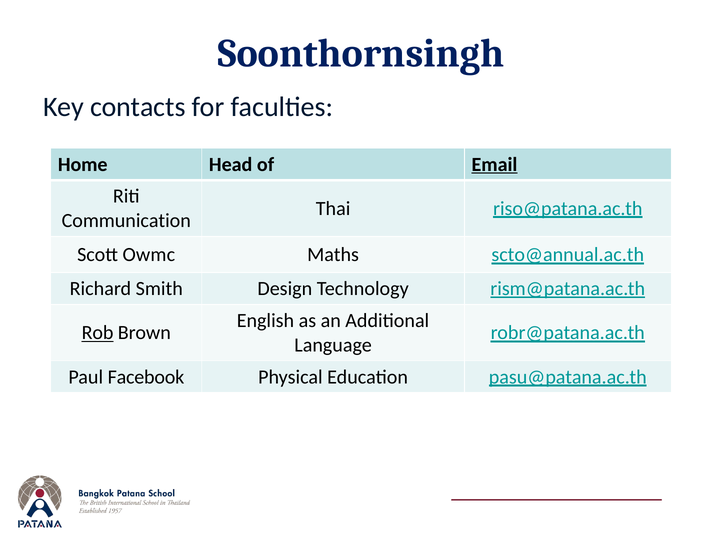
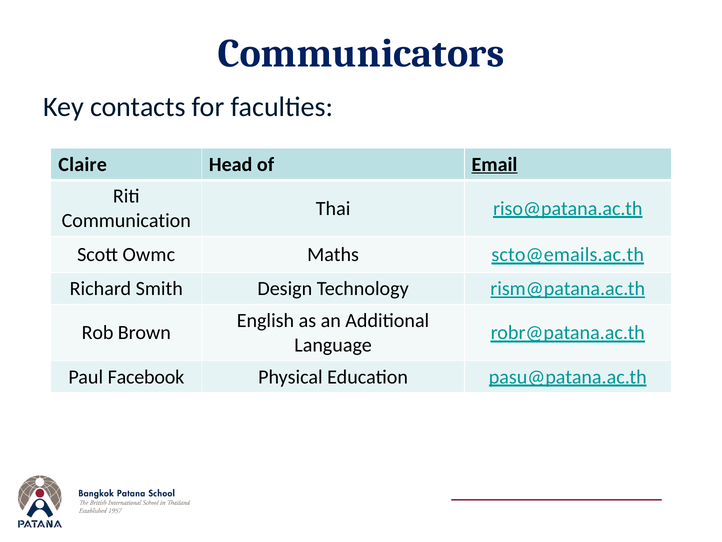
Soonthornsingh: Soonthornsingh -> Communicators (361, 54)
Home: Home -> Claire (83, 164)
scto@annual.ac.th: scto@annual.ac.th -> scto@emails.ac.th (568, 255)
Rob underline: present -> none (98, 332)
